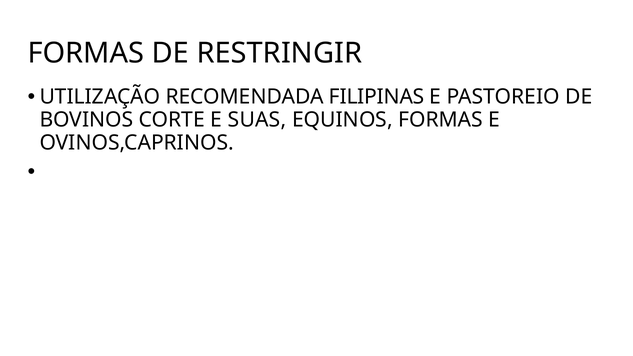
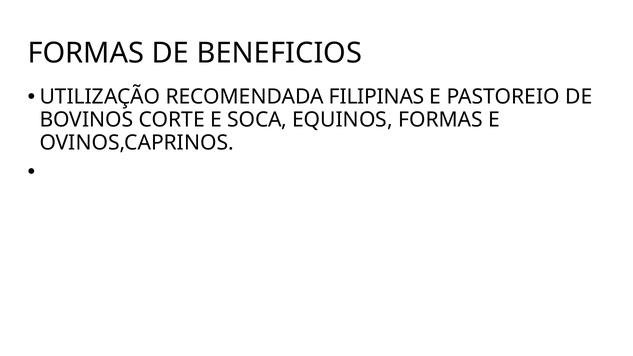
RESTRINGIR: RESTRINGIR -> BENEFICIOS (279, 53)
SUAS: SUAS -> SOCA (257, 120)
